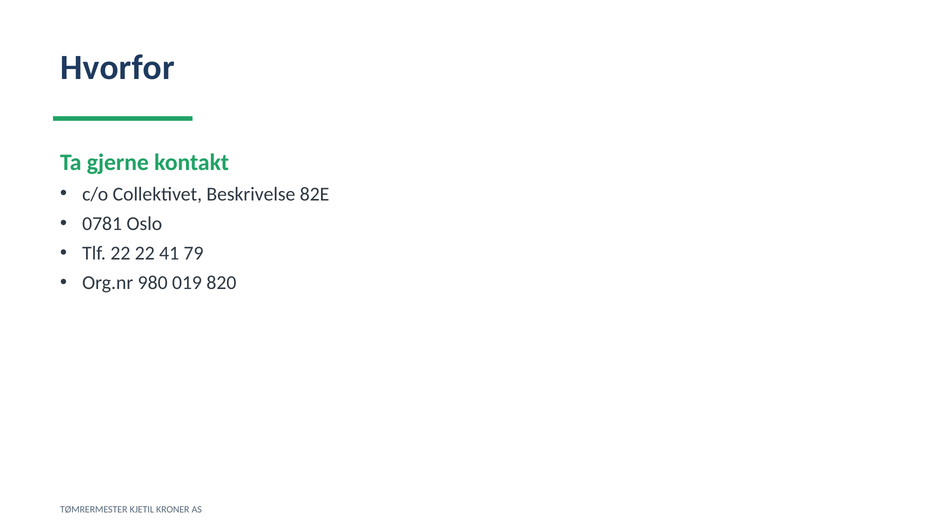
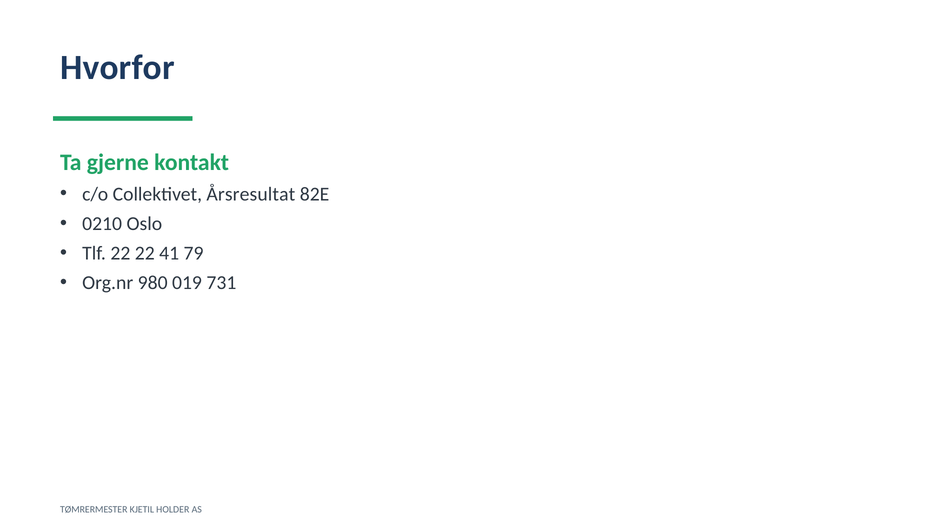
Beskrivelse: Beskrivelse -> Årsresultat (251, 194)
0781: 0781 -> 0210 (102, 224)
820: 820 -> 731 (221, 283)
KRONER: KRONER -> HOLDER (173, 509)
